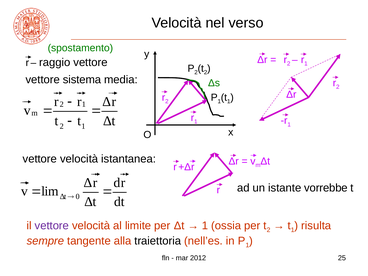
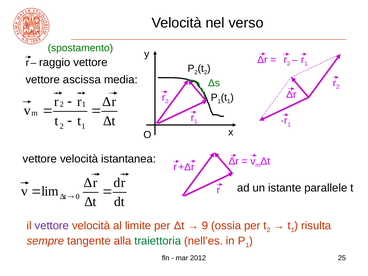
sistema: sistema -> ascissa (82, 80)
vorrebbe: vorrebbe -> parallele (326, 188)
1: 1 -> 9 (205, 226)
traiettoria colour: black -> green (158, 241)
